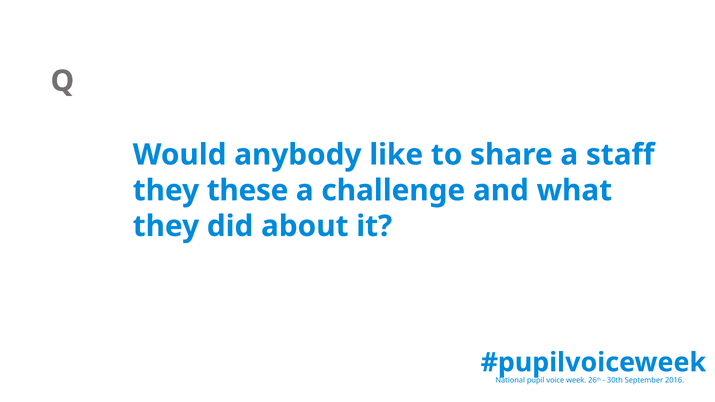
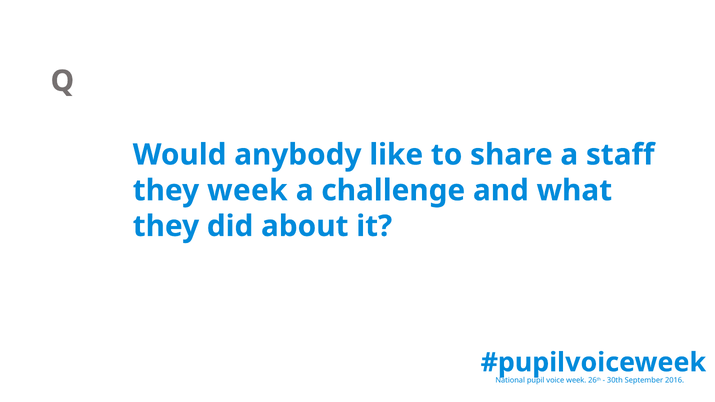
they these: these -> week (247, 191)
